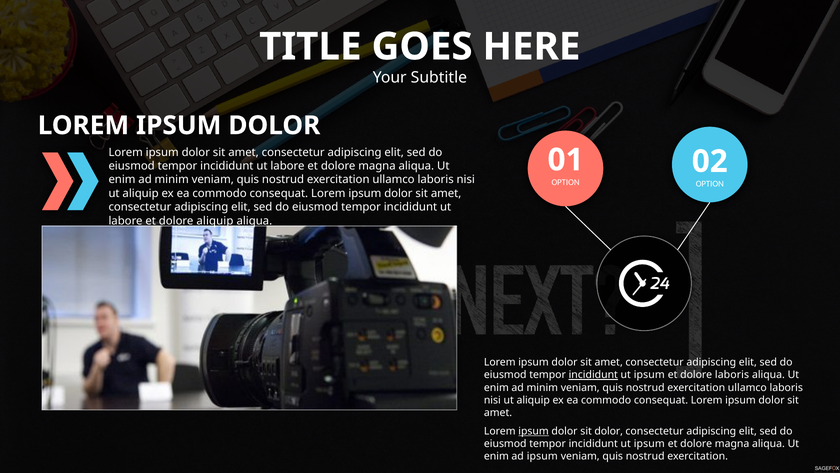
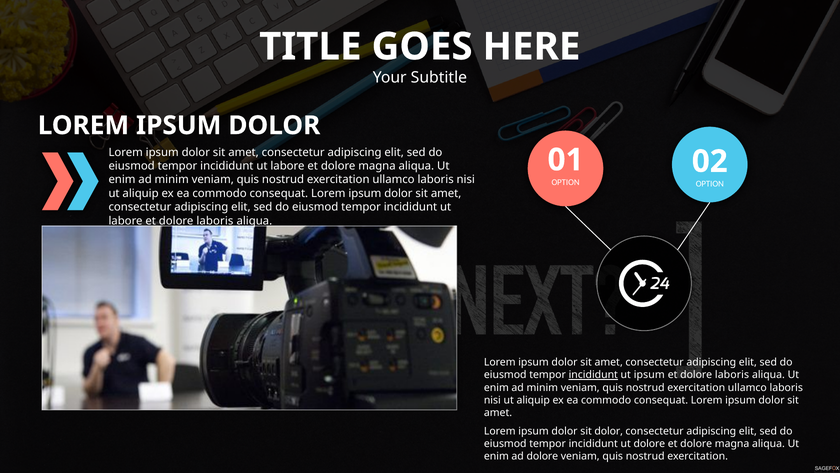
labore et dolore aliquip: aliquip -> laboris (215, 221)
ipsum underline: present -> none (534, 431)
ipsum: ipsum -> dolore (649, 443)
ad ipsum: ipsum -> dolore (542, 456)
